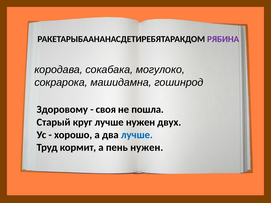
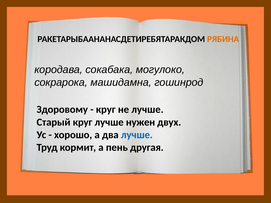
РЯБИНА colour: purple -> orange (223, 39)
своя: своя -> круг (106, 110)
не пошла: пошла -> лучше (147, 110)
пень нужен: нужен -> другая (147, 148)
